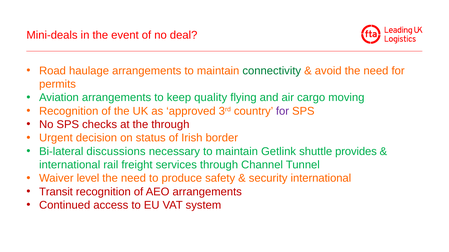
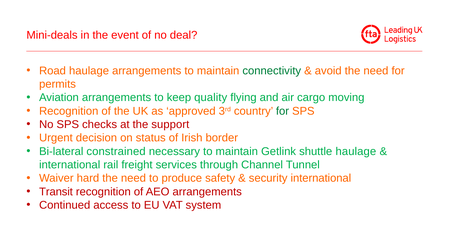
for colour: purple -> green (282, 111)
the through: through -> support (170, 125)
discussions: discussions -> constrained (116, 152)
shuttle provides: provides -> haulage (356, 152)
level: level -> hard (88, 179)
